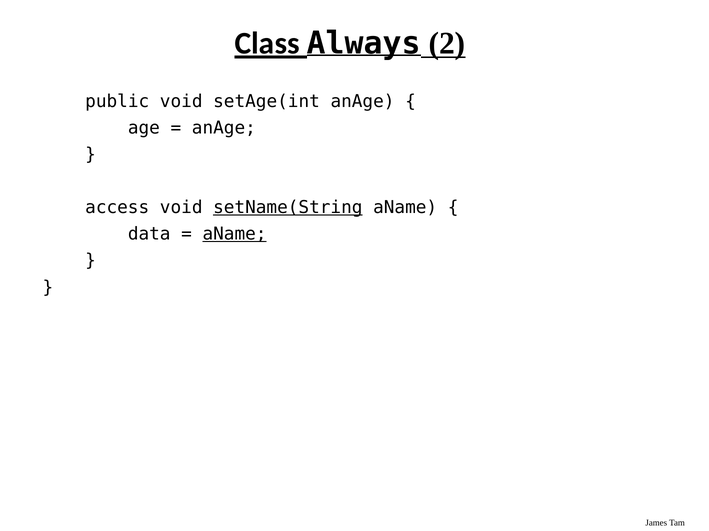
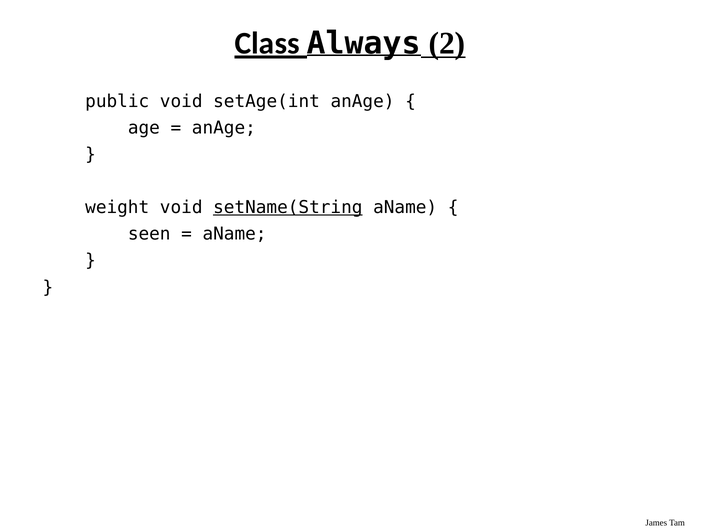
access: access -> weight (117, 208)
data: data -> seen (149, 234)
aName underline: present -> none (235, 234)
